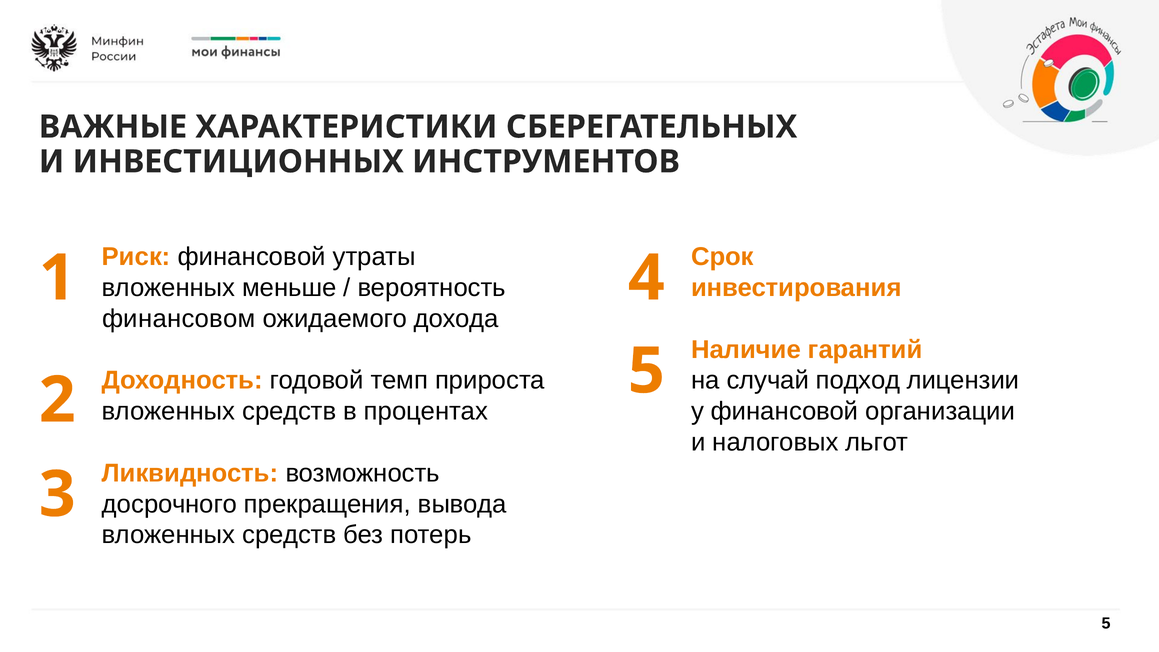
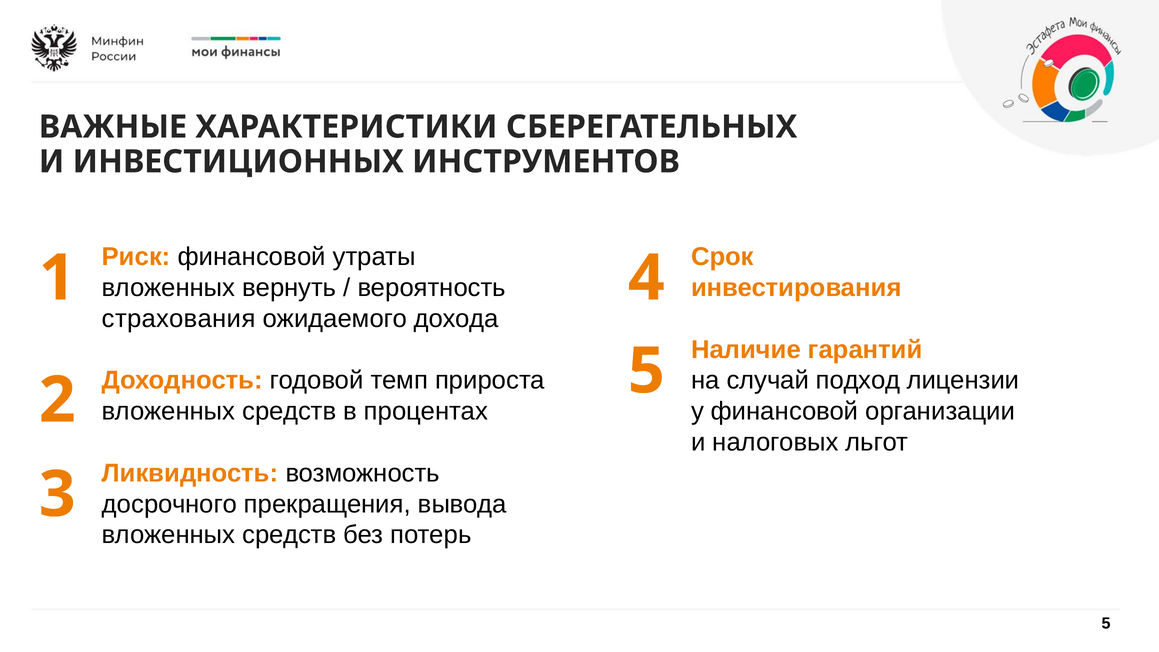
меньше: меньше -> вернуть (289, 288)
финансовом: финансовом -> страхования (179, 319)
